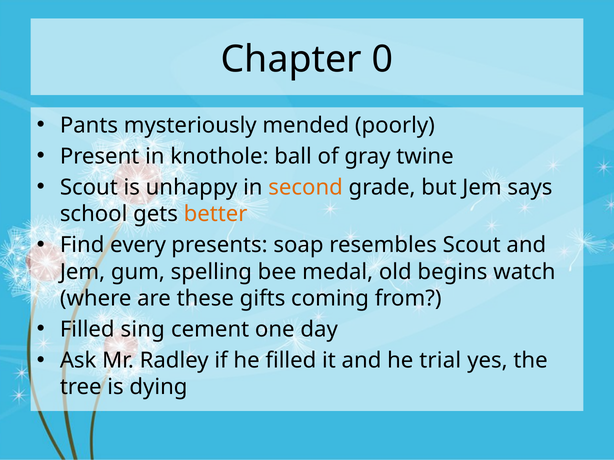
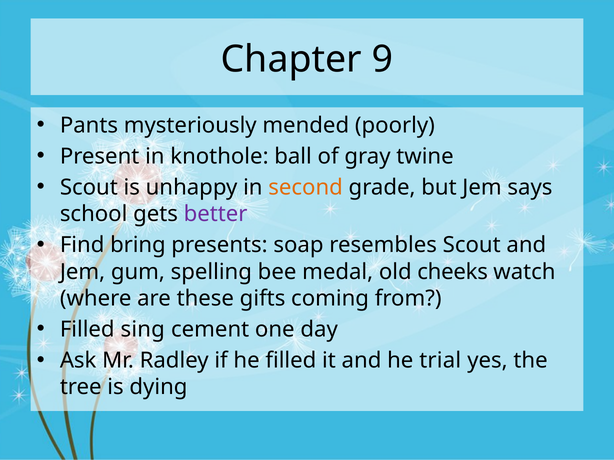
0: 0 -> 9 (382, 59)
better colour: orange -> purple (216, 214)
every: every -> bring (138, 245)
begins: begins -> cheeks (453, 272)
